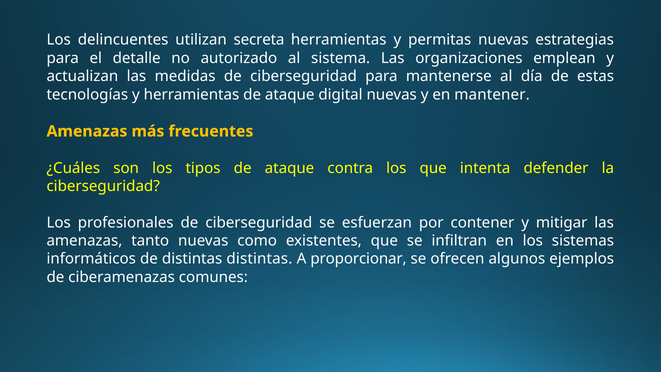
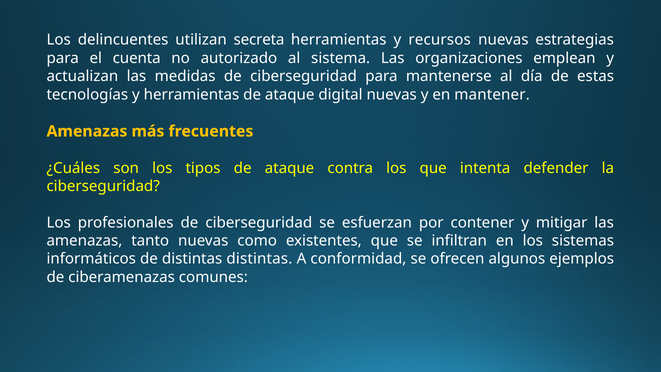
permitas: permitas -> recursos (440, 40)
detalle: detalle -> cuenta (137, 58)
proporcionar: proporcionar -> conformidad (358, 259)
